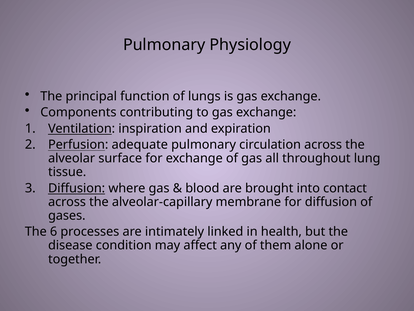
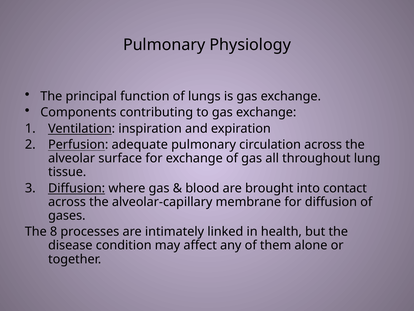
6: 6 -> 8 (54, 231)
